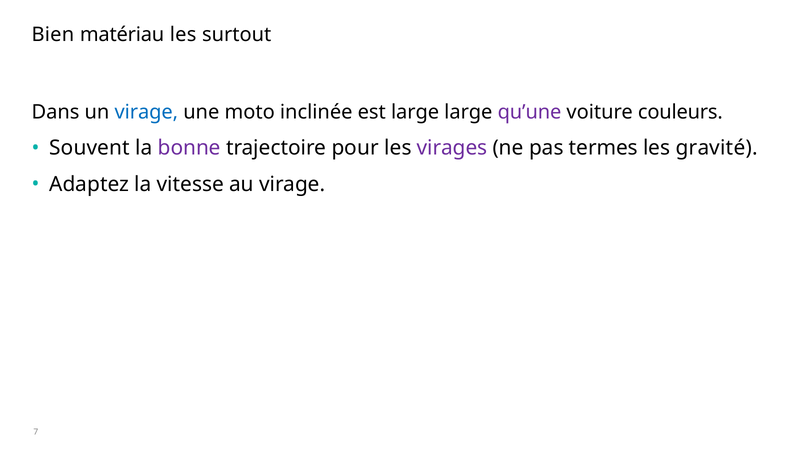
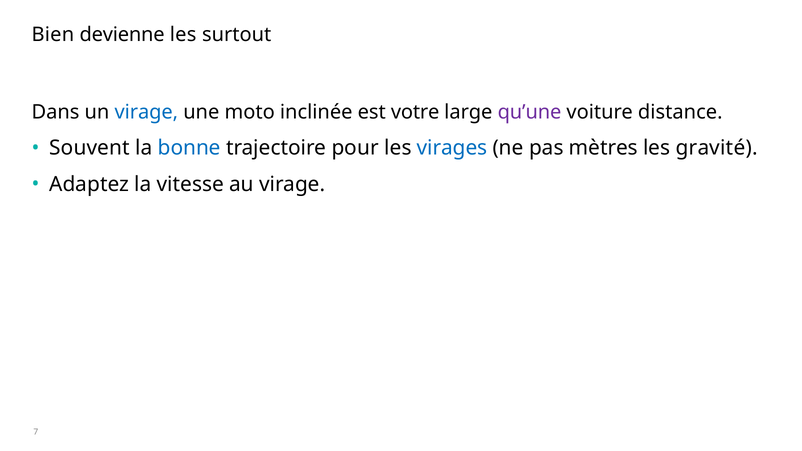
matériau: matériau -> devienne (122, 35)
est large: large -> votre (415, 112)
couleurs: couleurs -> distance (680, 112)
bonne colour: purple -> blue (189, 148)
virages colour: purple -> blue (452, 148)
termes: termes -> mètres (603, 148)
